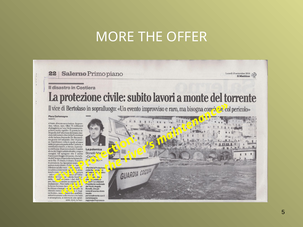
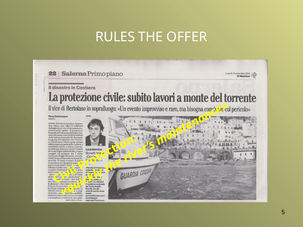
MORE: MORE -> RULES (115, 37)
